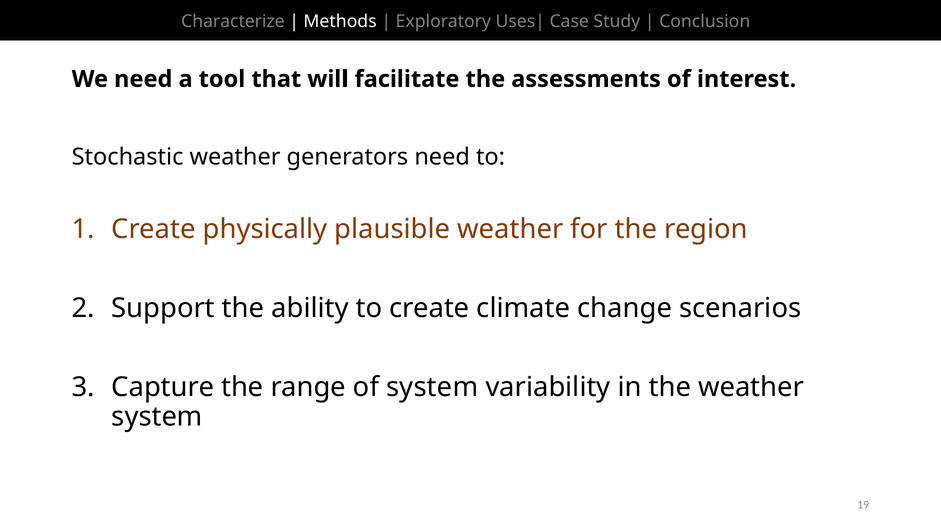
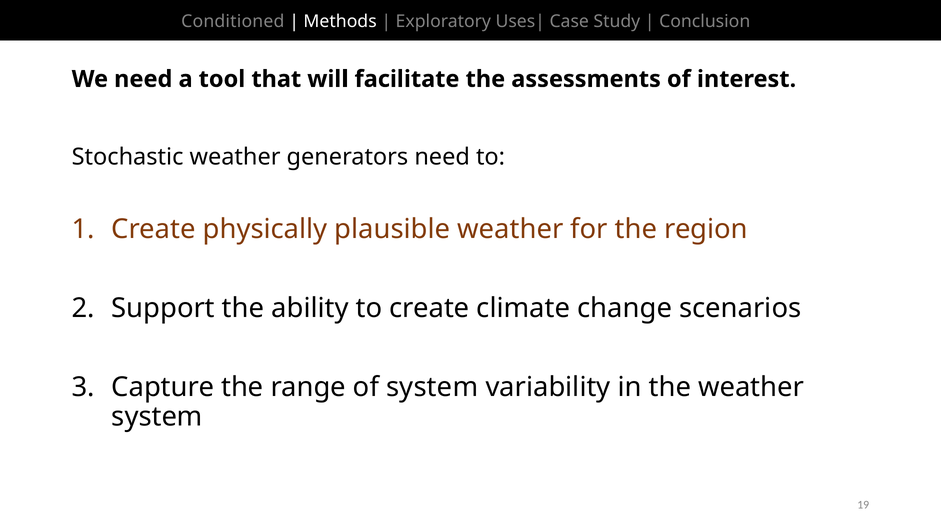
Characterize: Characterize -> Conditioned (233, 21)
